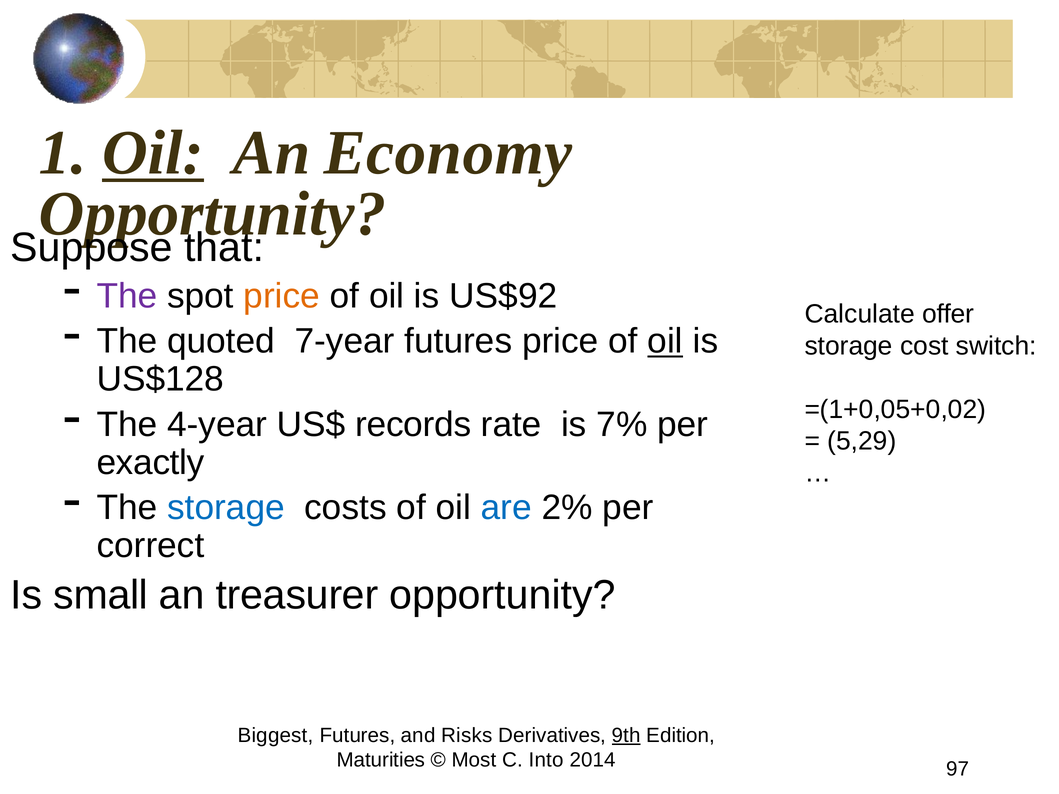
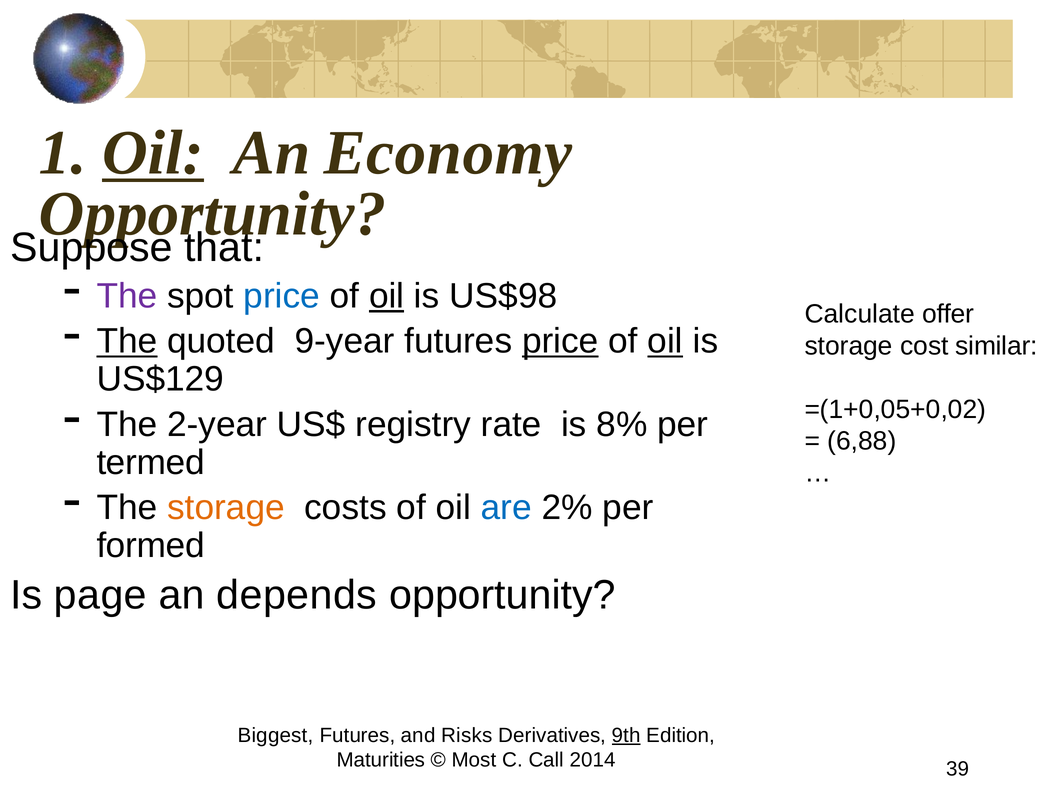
price colour: orange -> blue (282, 296)
oil underline: none -> present (387, 296)
US$92: US$92 -> US$98 (503, 296)
The underline: none -> present (127, 341)
7-year: 7-year -> 9-year (345, 341)
price underline: none -> present (560, 341)
switch: switch -> similar (996, 346)
US$128: US$128 -> US$129 (160, 379)
4-year: 4-year -> 2-year (217, 425)
records: records -> registry (413, 425)
7%: 7% -> 8% (622, 425)
5,29: 5,29 -> 6,88 (862, 441)
exactly: exactly -> termed (151, 463)
storage colour: blue -> orange (226, 508)
correct: correct -> formed (151, 546)
small: small -> page (100, 595)
treasurer: treasurer -> depends (297, 595)
Into: Into -> Call (546, 760)
97: 97 -> 39 (958, 769)
